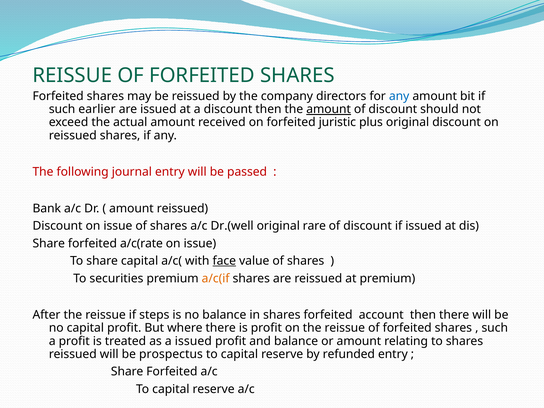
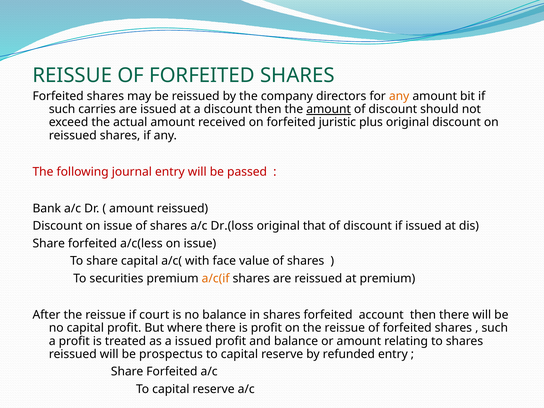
any colour: blue -> orange (399, 96)
earlier: earlier -> carries (97, 109)
Dr.(well: Dr.(well -> Dr.(loss (232, 226)
rare: rare -> that (314, 226)
a/c(rate: a/c(rate -> a/c(less (141, 243)
face underline: present -> none (224, 261)
steps: steps -> court (154, 315)
